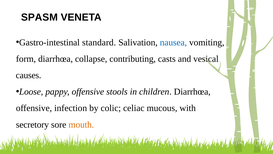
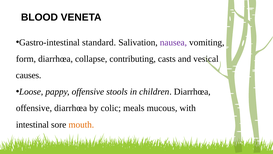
SPASM: SPASM -> BLOOD (39, 17)
nausea colour: blue -> purple (173, 42)
offensive infection: infection -> diarrhœa (71, 108)
celiac: celiac -> meals (134, 108)
secretory: secretory -> intestinal (32, 124)
